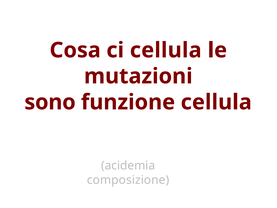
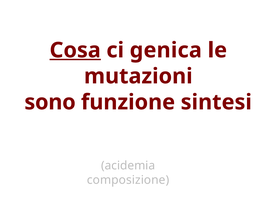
Cosa underline: none -> present (75, 50)
ci cellula: cellula -> genica (166, 50)
funzione cellula: cellula -> sintesi (216, 102)
